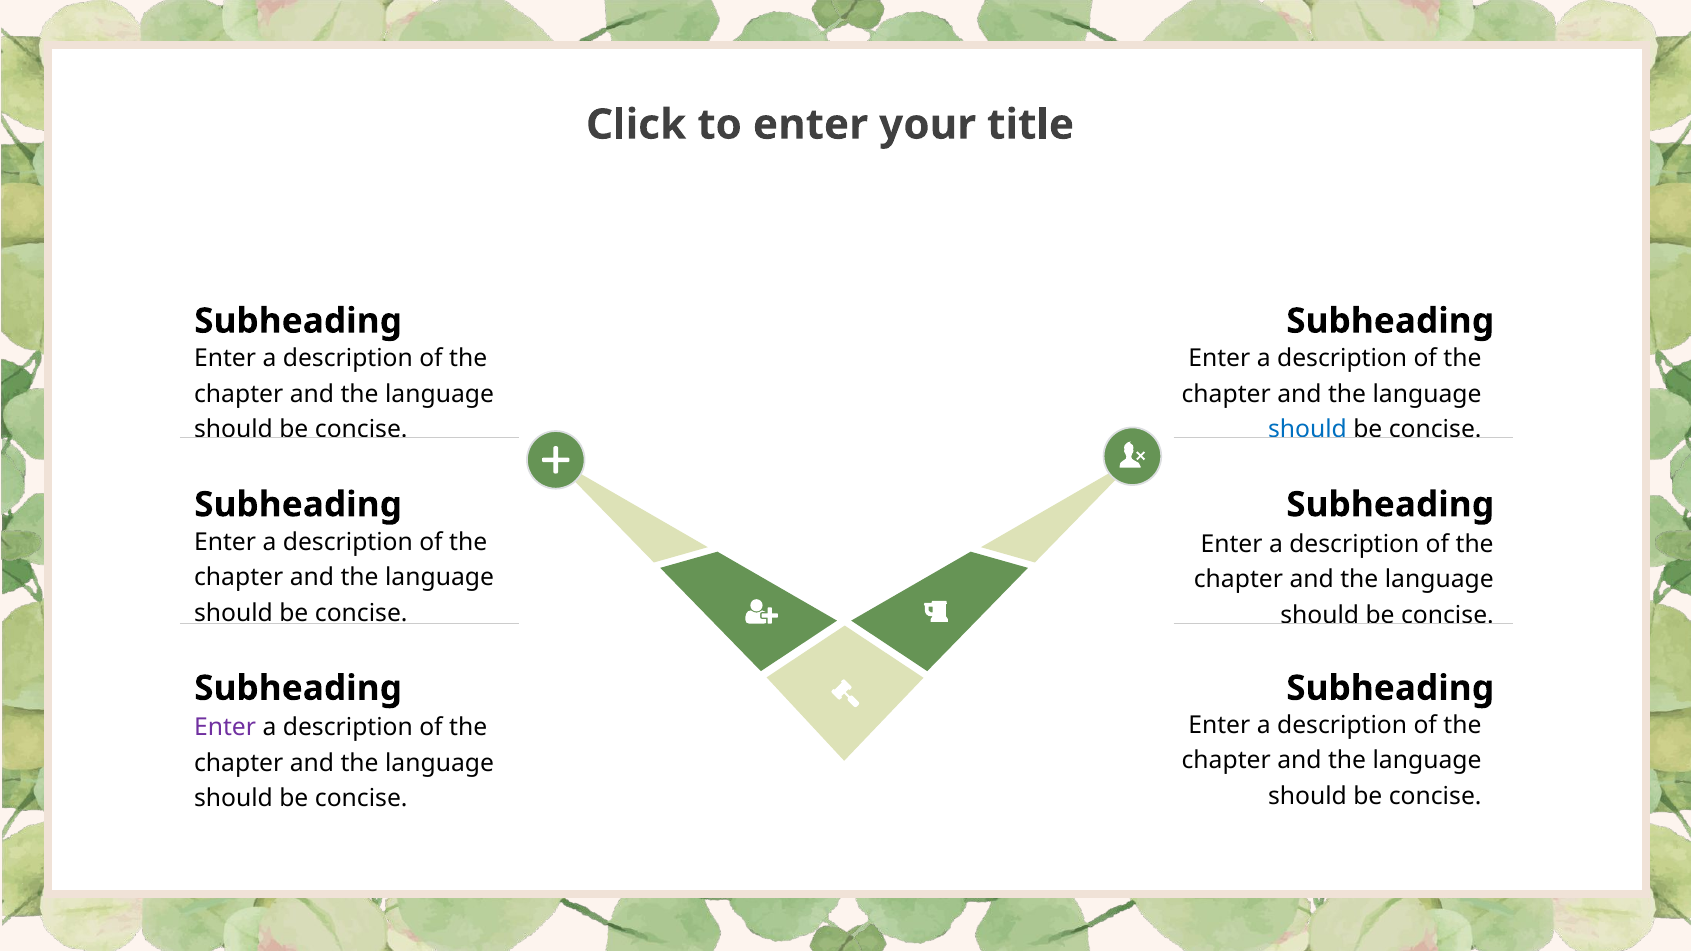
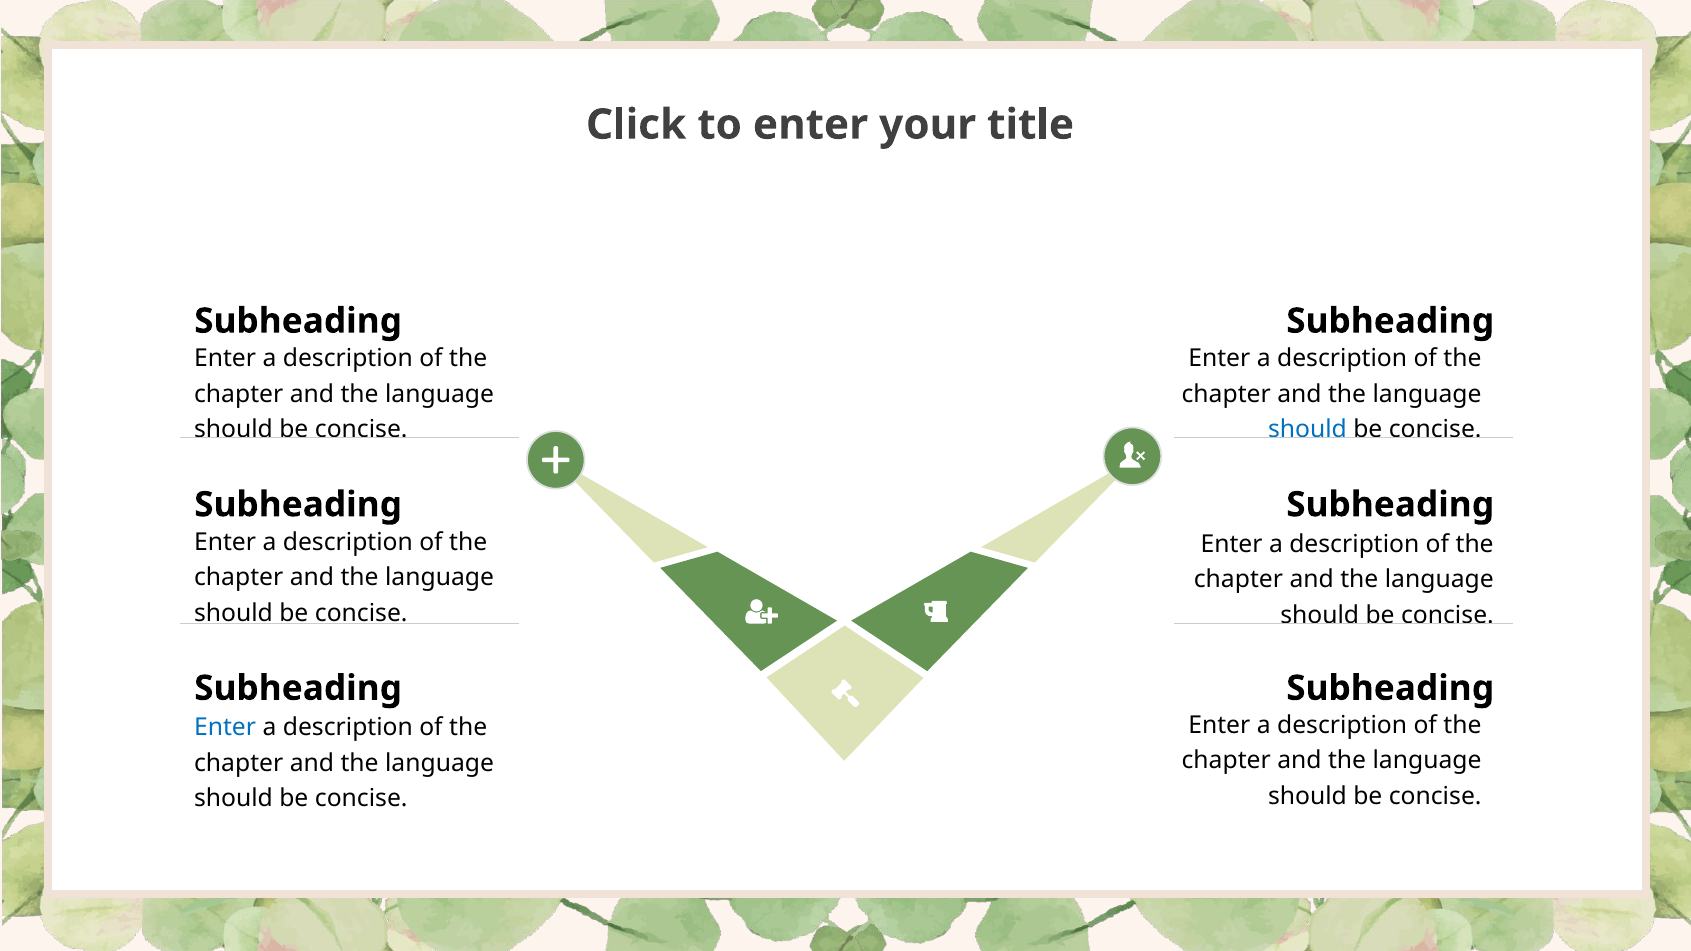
Enter colour: purple -> blue (225, 728)
